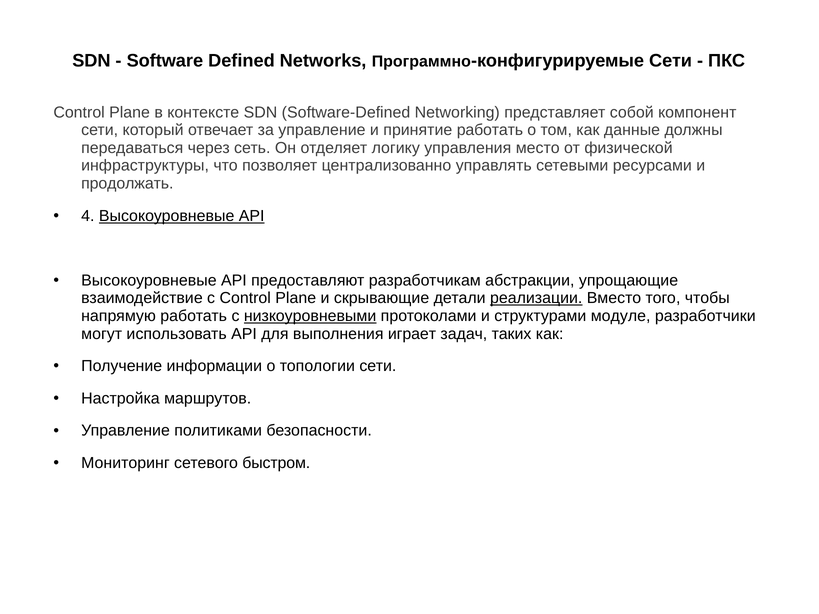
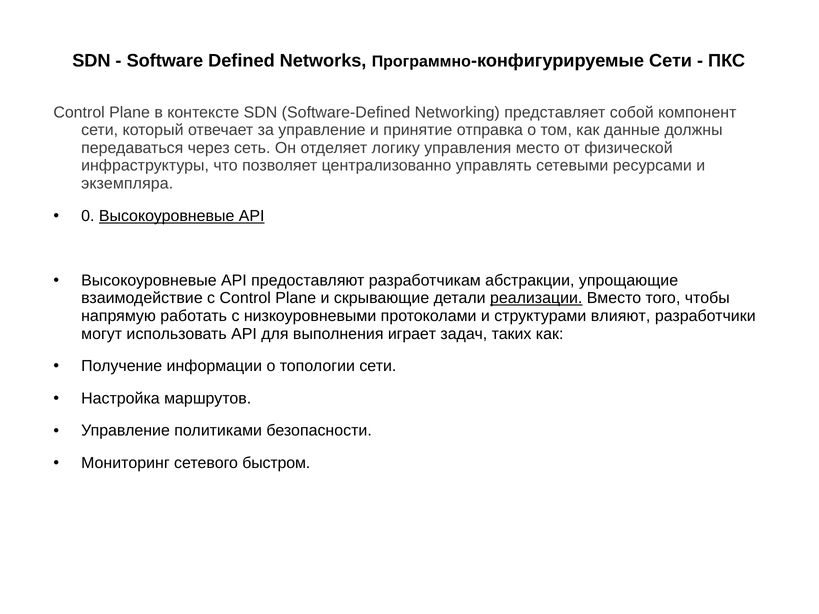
принятие работать: работать -> отправка (490, 130)
продолжать: продолжать -> экземпляра (127, 184)
4: 4 -> 0 (88, 216)
низкоуровневыми underline: present -> none (310, 316)
модуле: модуле -> влияют (621, 316)
